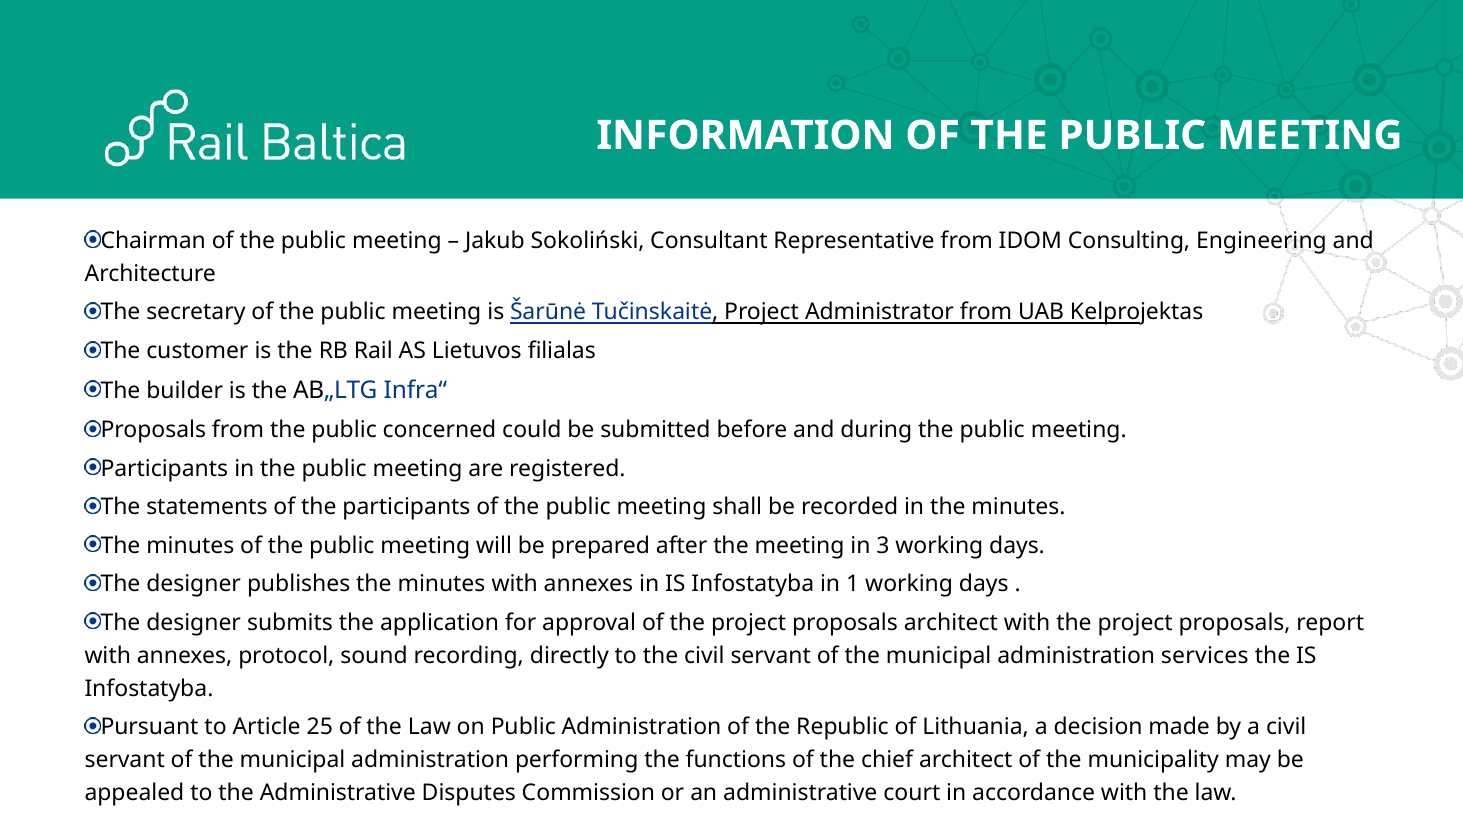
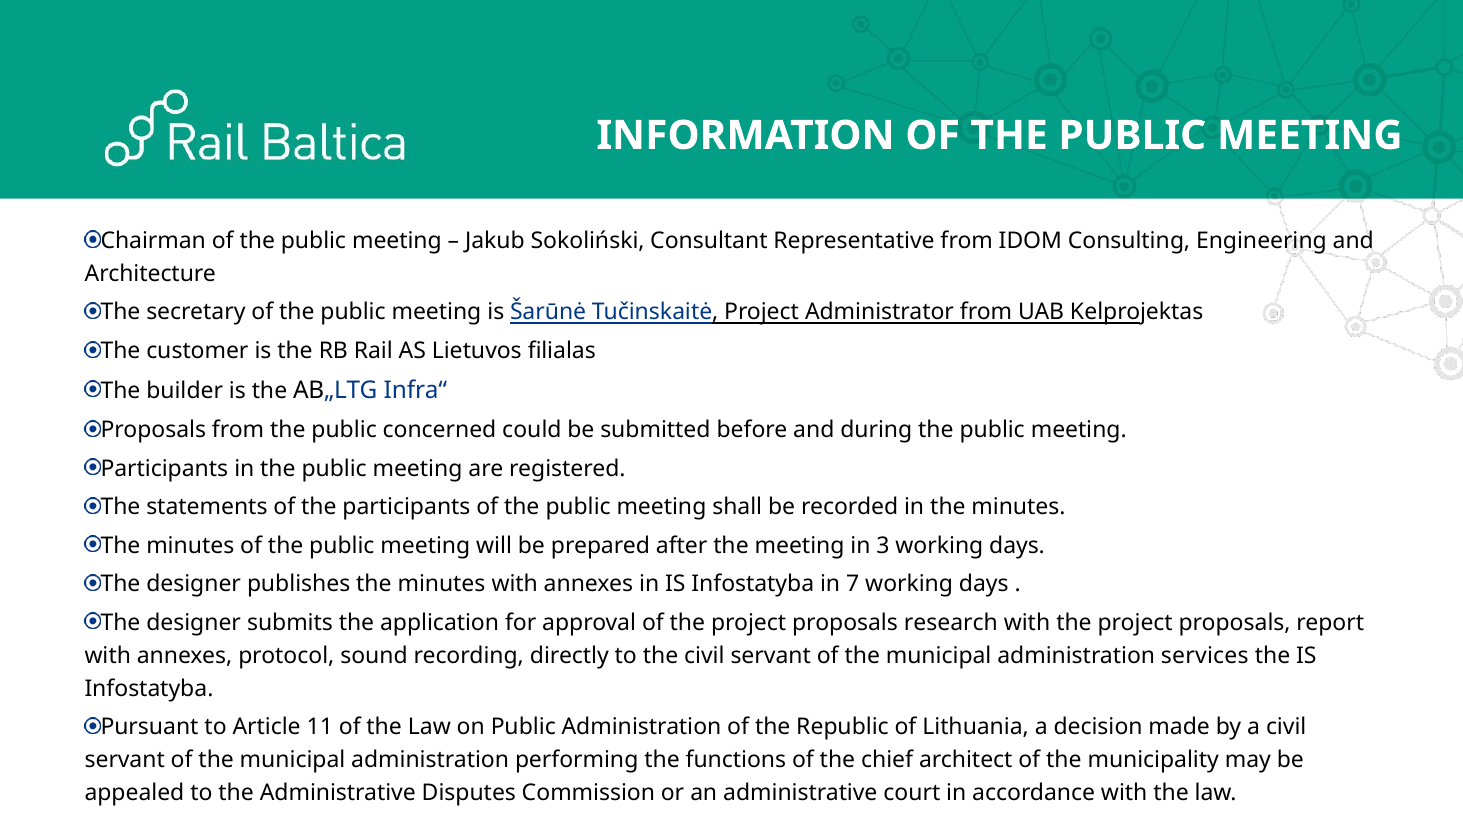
1: 1 -> 7 (853, 584)
proposals architect: architect -> research (951, 623)
25: 25 -> 11 (320, 727)
